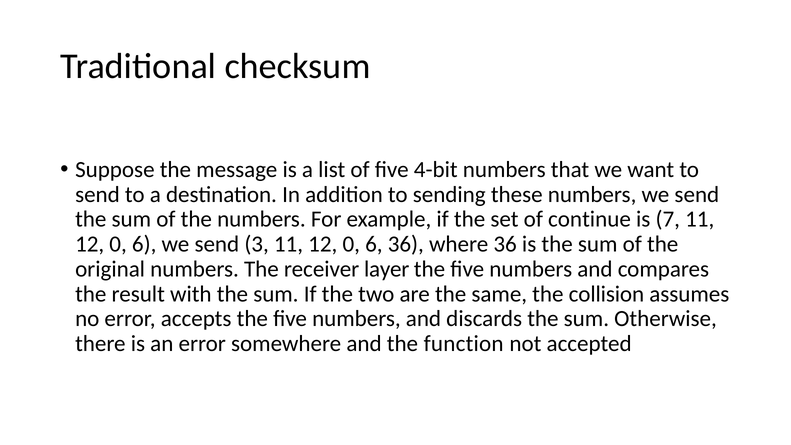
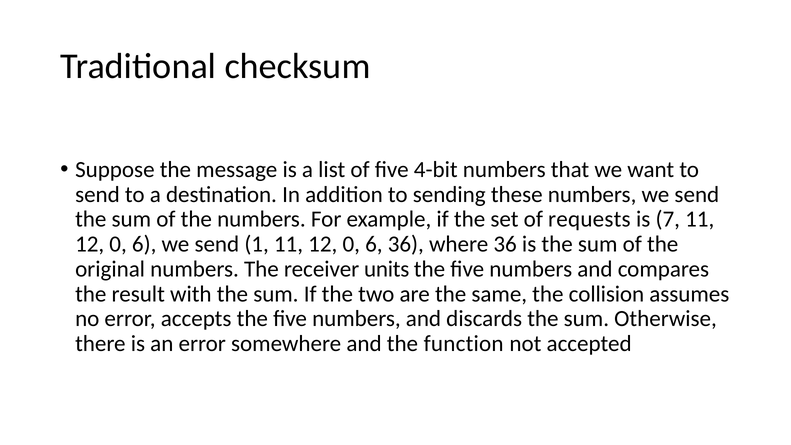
continue: continue -> requests (589, 219)
3: 3 -> 1 (257, 244)
layer: layer -> units (387, 269)
